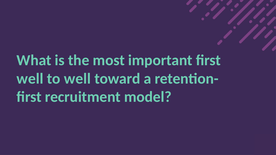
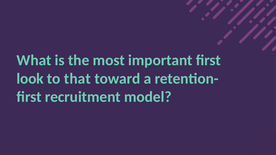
well: well -> look (30, 79)
to well: well -> that (77, 79)
